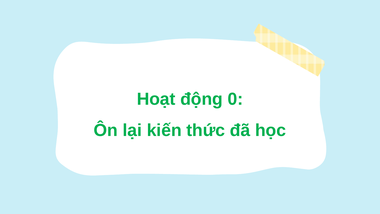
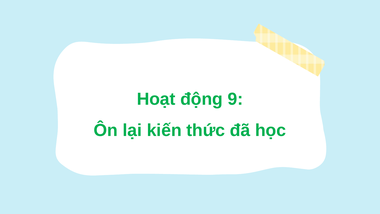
0: 0 -> 9 (235, 99)
